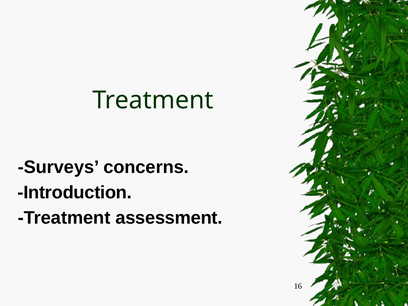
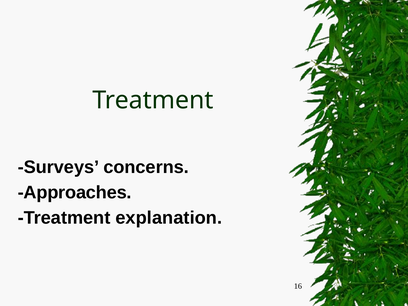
Introduction: Introduction -> Approaches (75, 193)
assessment: assessment -> explanation (169, 218)
